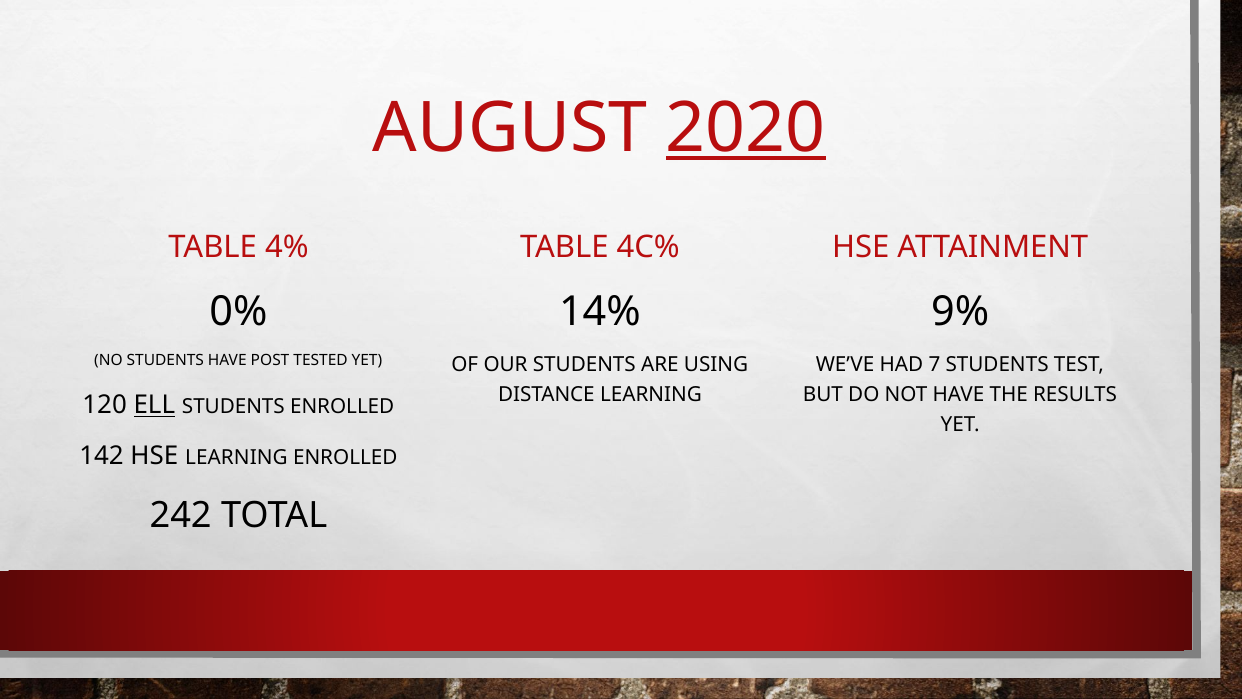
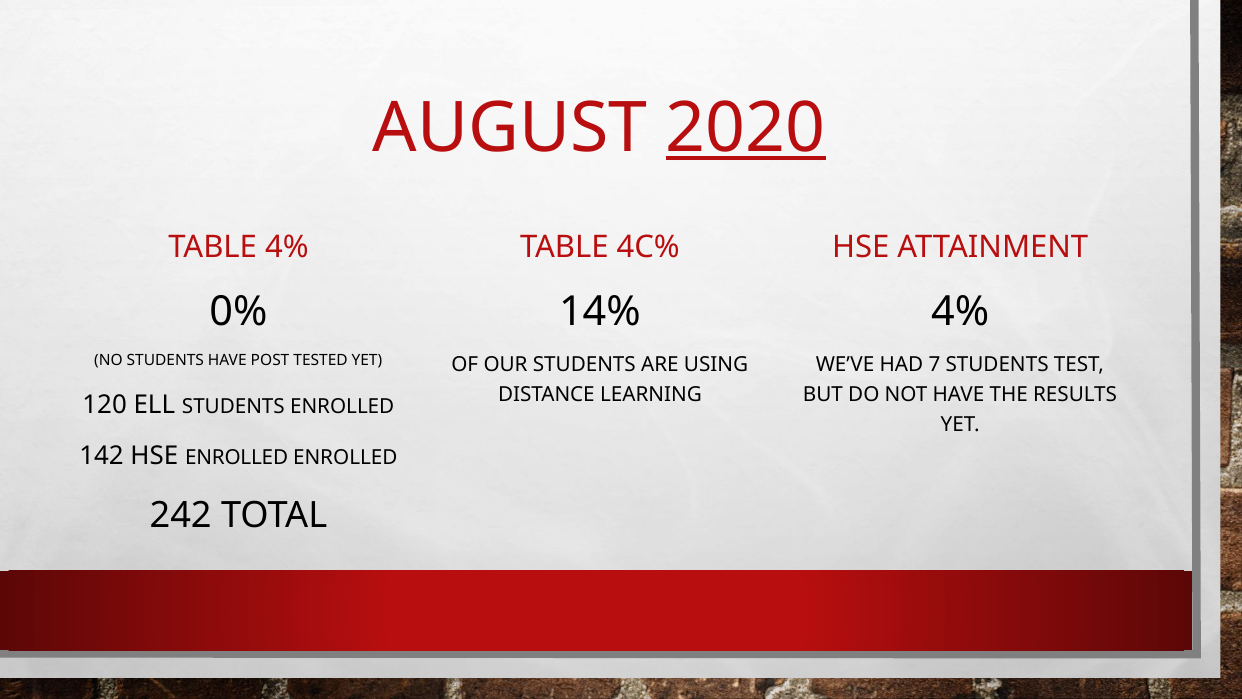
9%: 9% -> 4% (960, 311)
ELL underline: present -> none (154, 405)
HSE LEARNING: LEARNING -> ENROLLED (237, 457)
